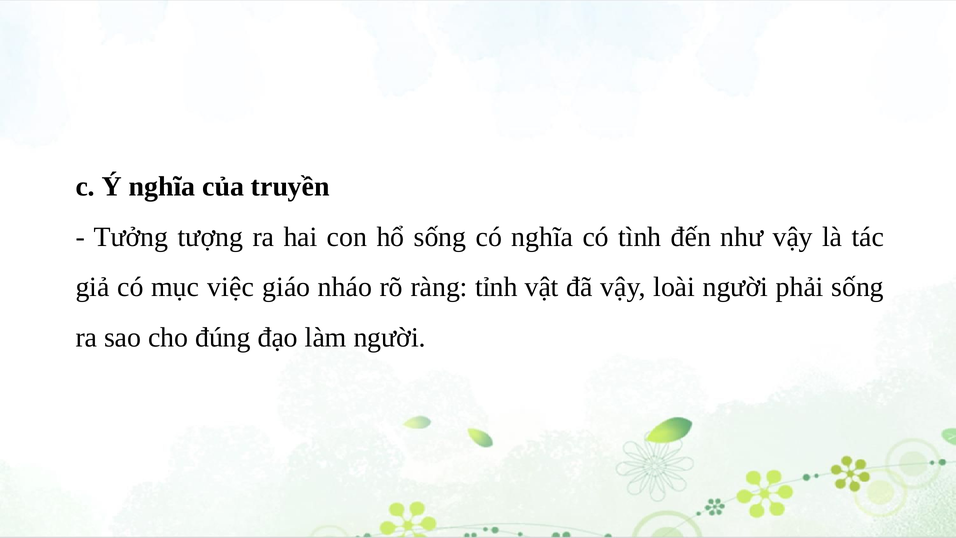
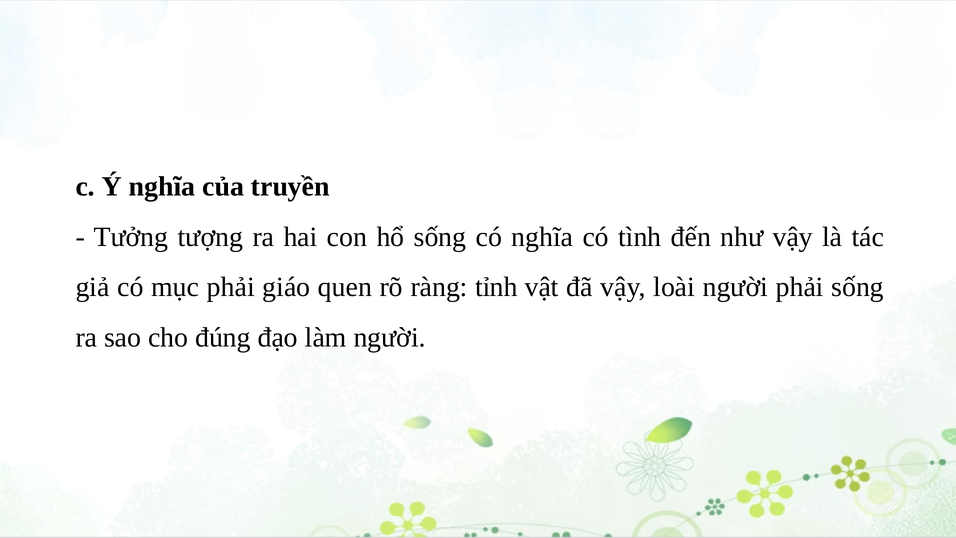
mục việc: việc -> phải (231, 287)
nháo: nháo -> quen (345, 287)
